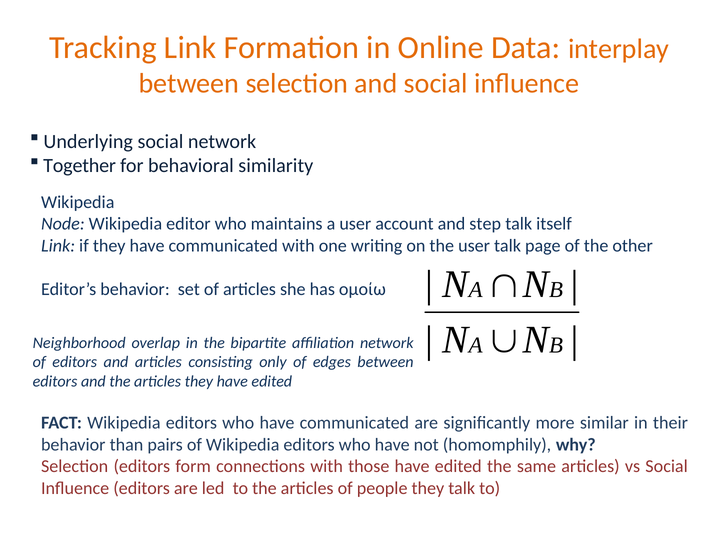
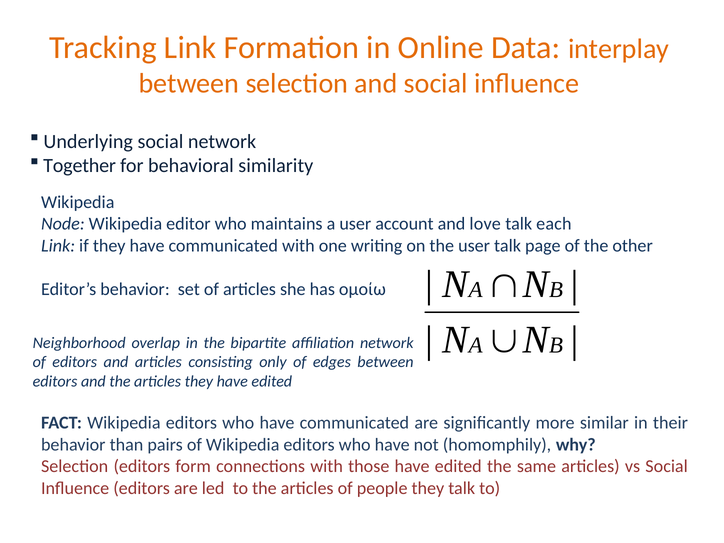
step: step -> love (485, 224)
itself: itself -> each (554, 224)
